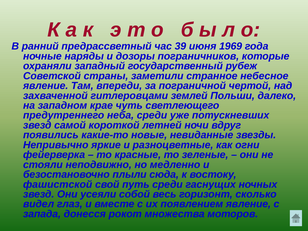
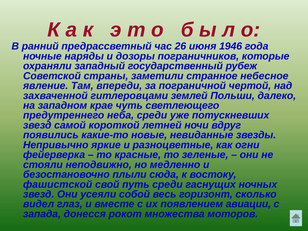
39: 39 -> 26 (180, 46)
1969: 1969 -> 1946 (231, 46)
появлением явление: явление -> авиации (248, 204)
